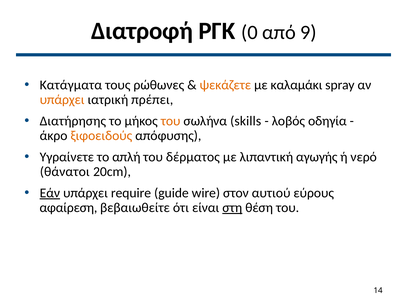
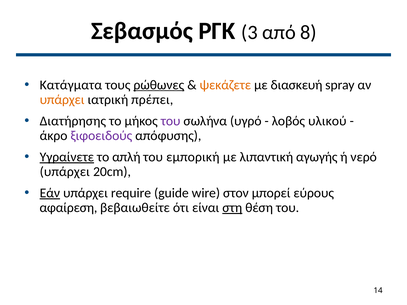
Διατροφή: Διατροφή -> Σεβασμός (142, 31)
0: 0 -> 3 (249, 32)
9: 9 -> 8 (309, 32)
ρώθωνες underline: none -> present (159, 85)
καλαμάκι: καλαμάκι -> διασκευή (297, 85)
του colour: orange -> purple (171, 121)
skills: skills -> υγρό (246, 121)
οδηγία: οδηγία -> υλικού (327, 121)
ξιφοειδούς colour: orange -> purple (101, 136)
Υγραίνετε underline: none -> present (67, 157)
δέρματος: δέρματος -> εμπορική (193, 157)
θάνατοι: θάνατοι -> υπάρχει (65, 172)
αυτιού: αυτιού -> μπορεί (271, 193)
